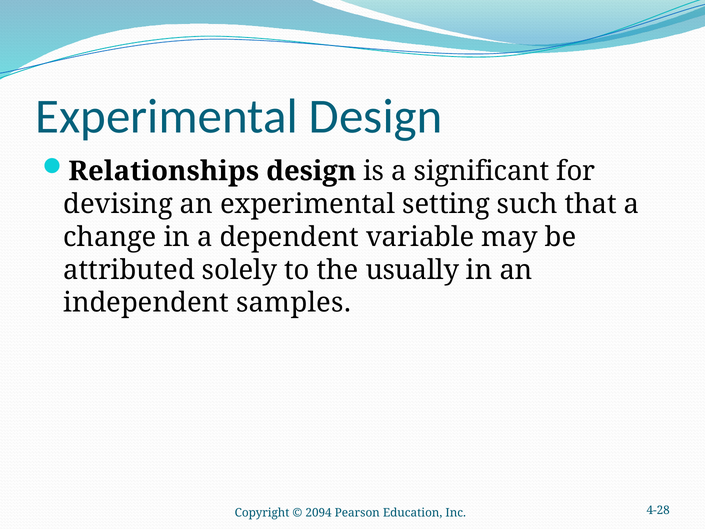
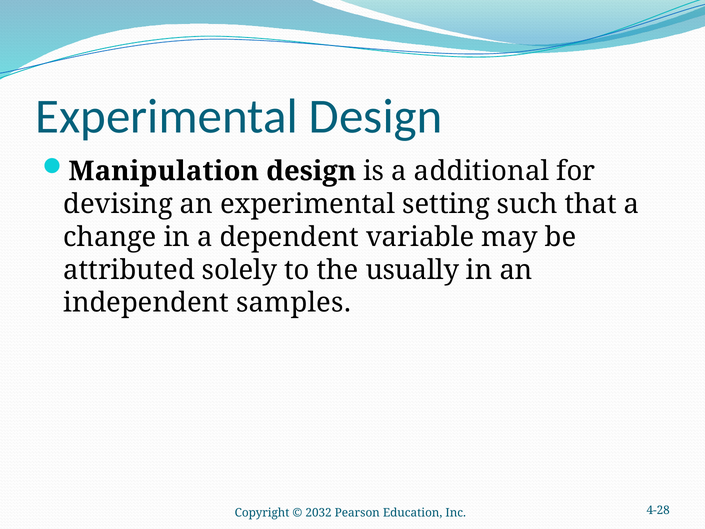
Relationships: Relationships -> Manipulation (164, 171)
significant: significant -> additional (482, 171)
2094: 2094 -> 2032 (319, 512)
